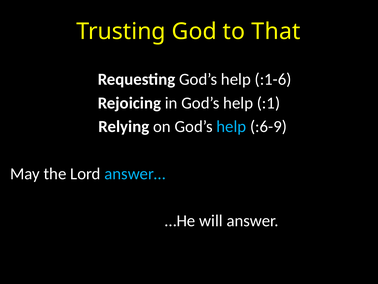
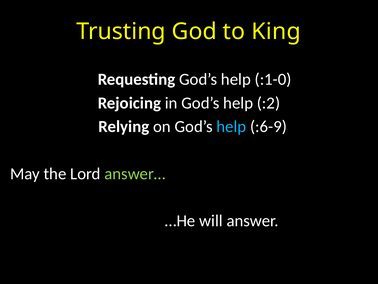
That: That -> King (276, 32)
:1-6: :1-6 -> :1-0 (273, 79)
:1: :1 -> :2 (268, 103)
answer… colour: light blue -> light green (135, 173)
